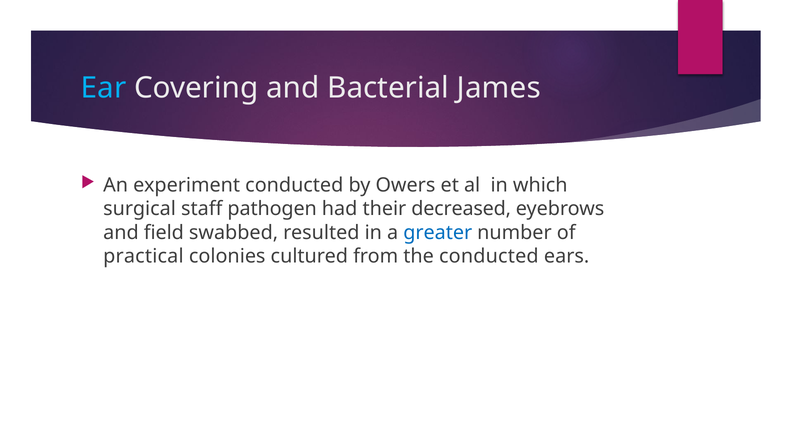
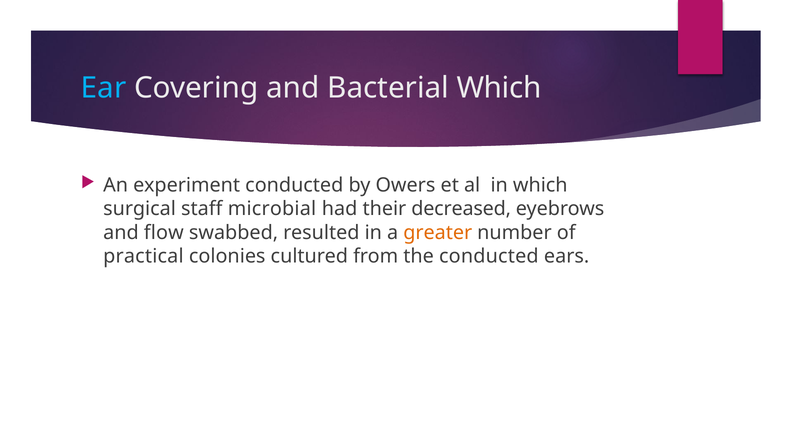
Bacterial James: James -> Which (499, 88)
pathogen: pathogen -> microbial (272, 209)
field: field -> flow (164, 233)
greater colour: blue -> orange (438, 233)
